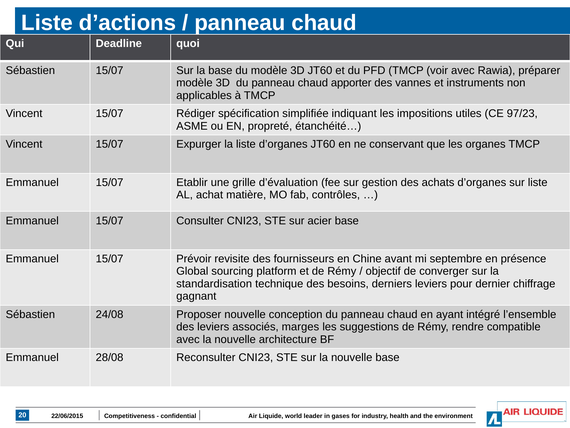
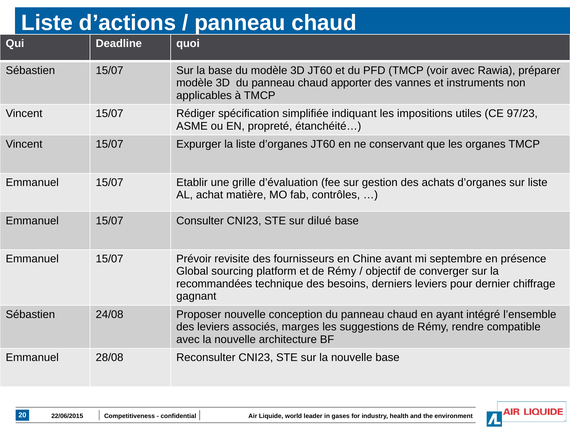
acier: acier -> dilué (320, 220)
standardisation: standardisation -> recommandées (214, 283)
